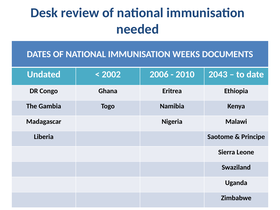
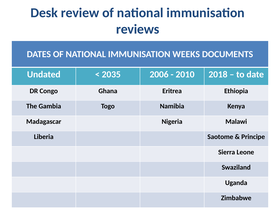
needed: needed -> reviews (138, 29)
2002: 2002 -> 2035 (111, 74)
2043: 2043 -> 2018 (218, 74)
